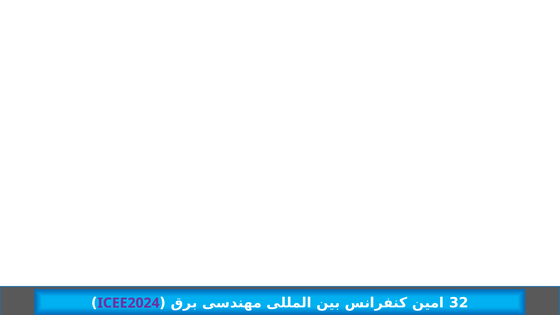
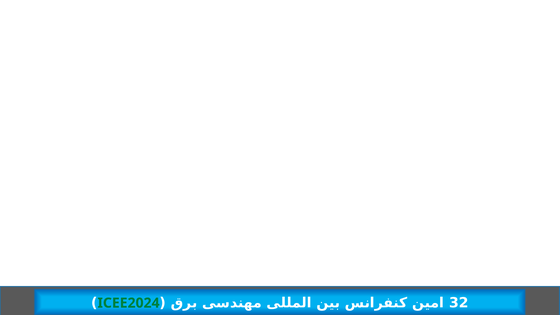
ICEE2024 colour: purple -> green (129, 303)
